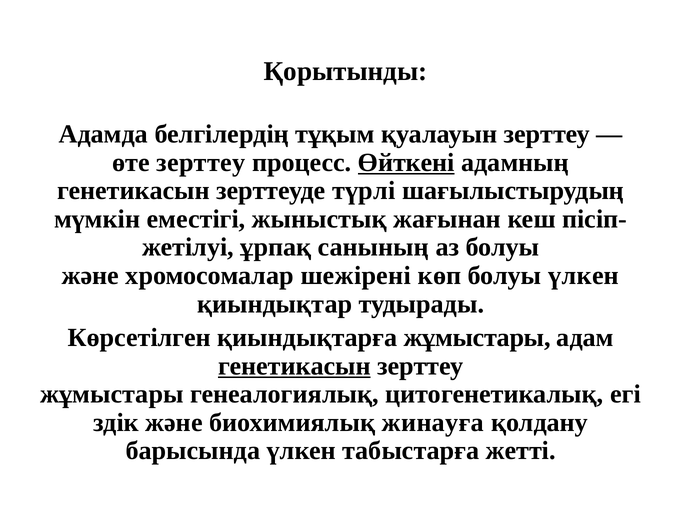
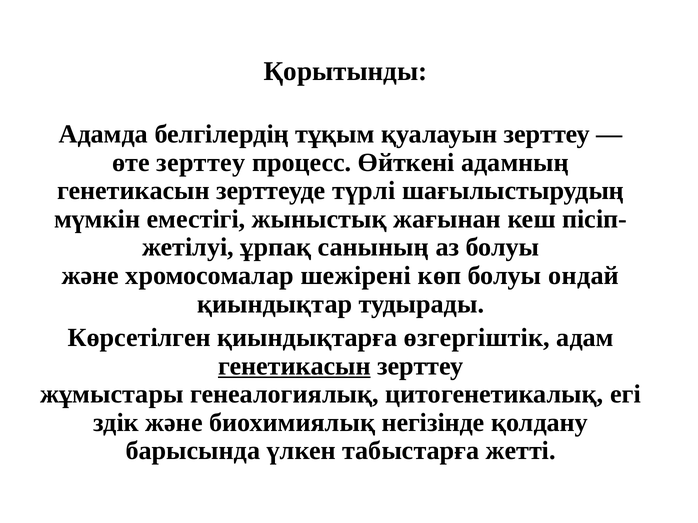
Өйткені underline: present -> none (406, 163)
болуы үлкен: үлкен -> ондай (584, 276)
қиындықтарға жұмыстары: жұмыстары -> өзгергіштік (477, 338)
жинауға: жинауға -> негізінде (433, 423)
